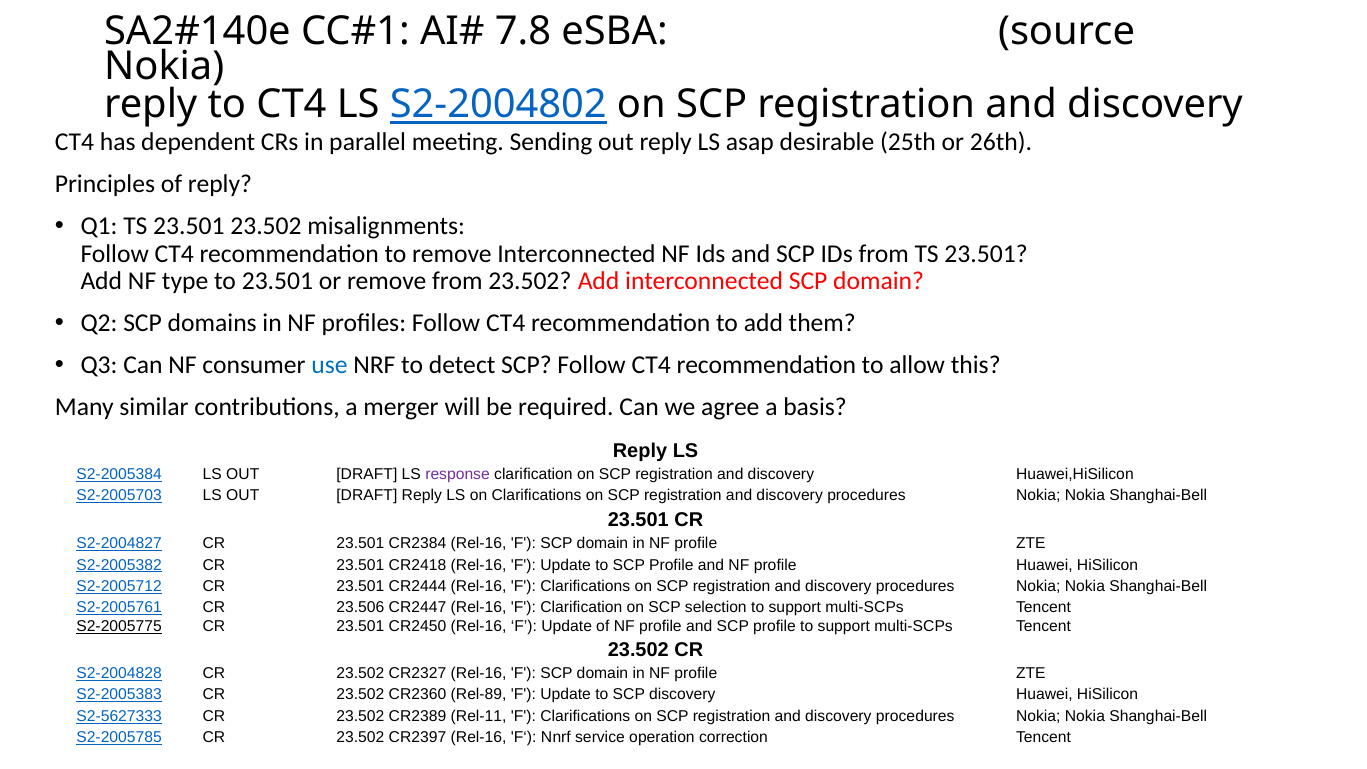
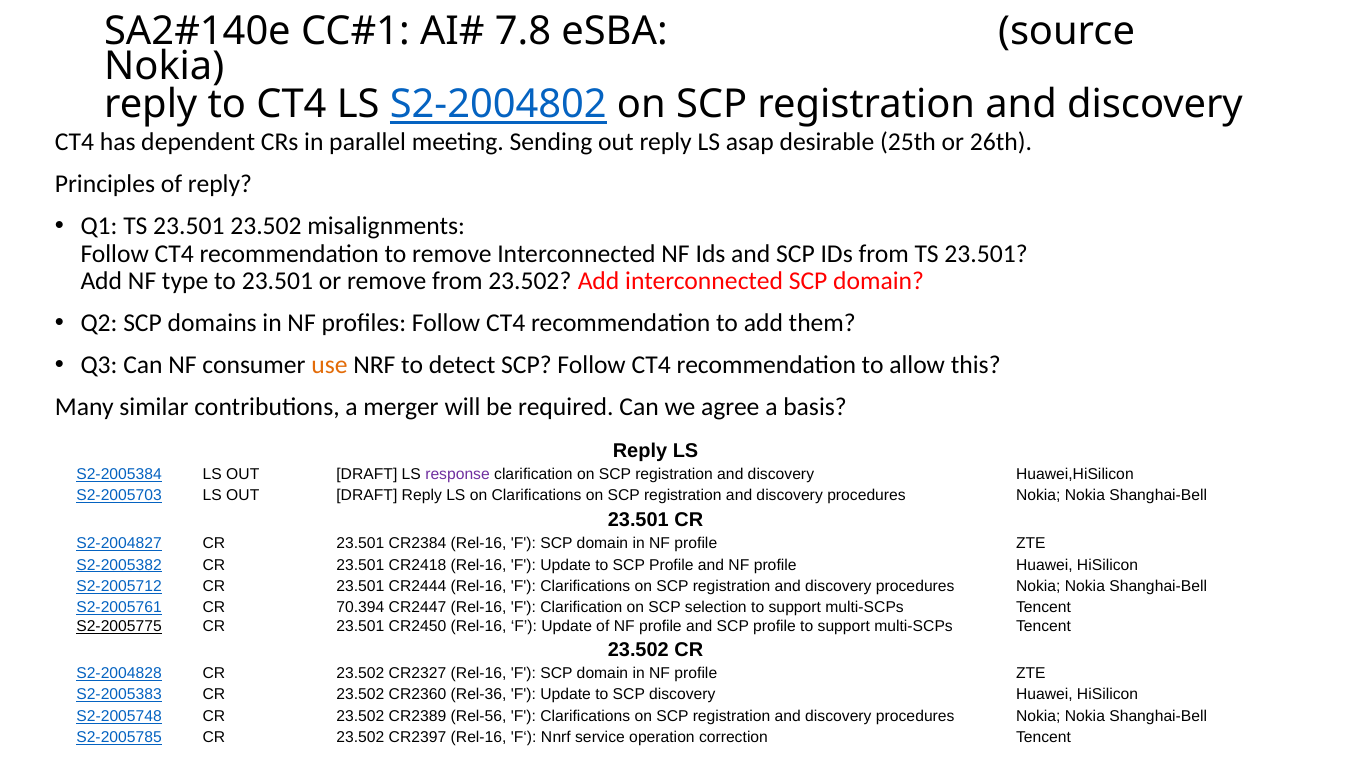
use colour: blue -> orange (329, 365)
23.506: 23.506 -> 70.394 (360, 607)
Rel-89: Rel-89 -> Rel-36 (479, 695)
S2-5627333: S2-5627333 -> S2-2005748 (119, 716)
Rel-11: Rel-11 -> Rel-56 (479, 716)
